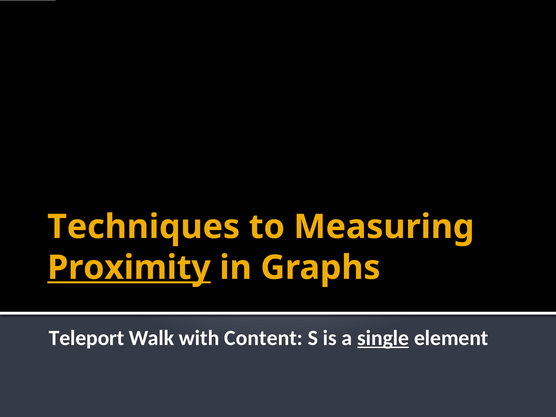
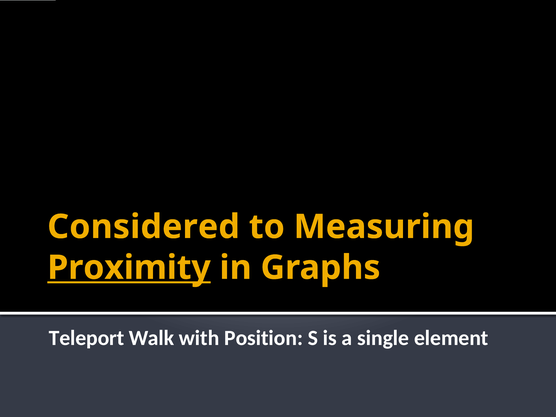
Techniques: Techniques -> Considered (144, 227)
Content: Content -> Position (264, 338)
single underline: present -> none (383, 338)
